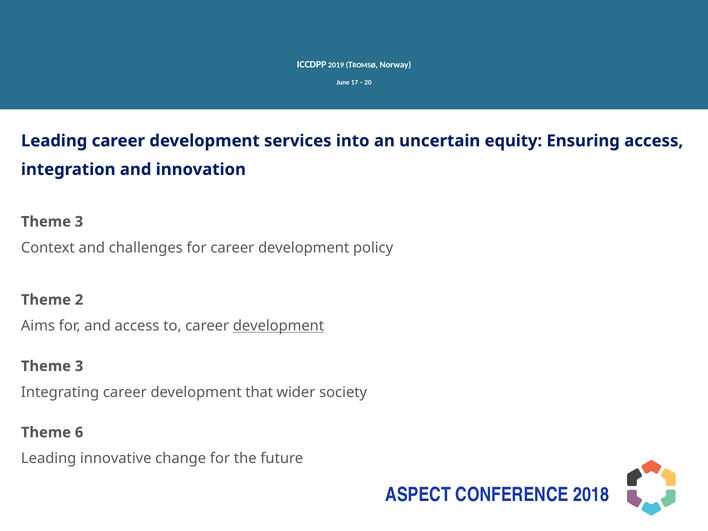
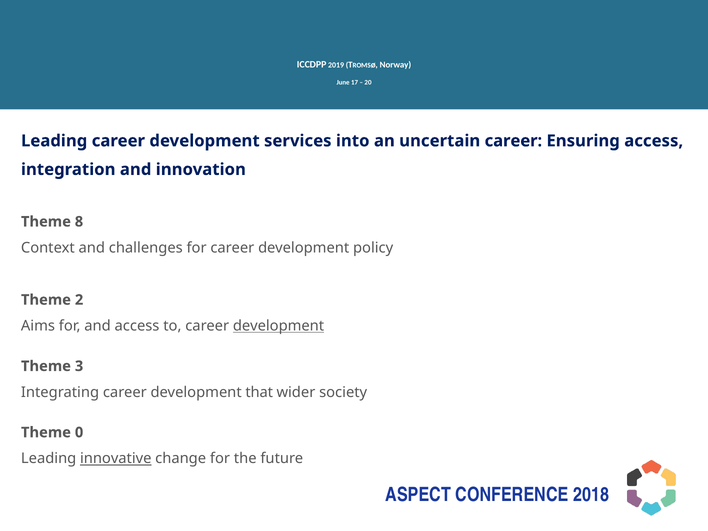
uncertain equity: equity -> career (513, 141)
3: 3 -> 8 (79, 222)
6: 6 -> 0 (79, 432)
innovative underline: none -> present (116, 459)
